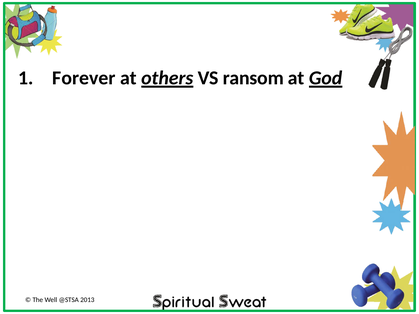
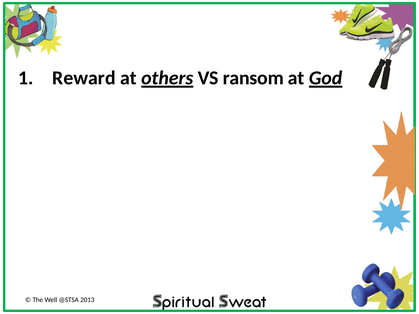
Forever: Forever -> Reward (84, 78)
